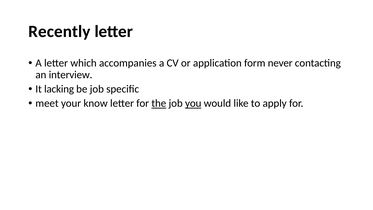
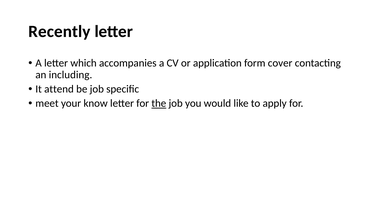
never: never -> cover (280, 63)
interview: interview -> including (71, 75)
lacking: lacking -> attend (59, 89)
you underline: present -> none (193, 103)
